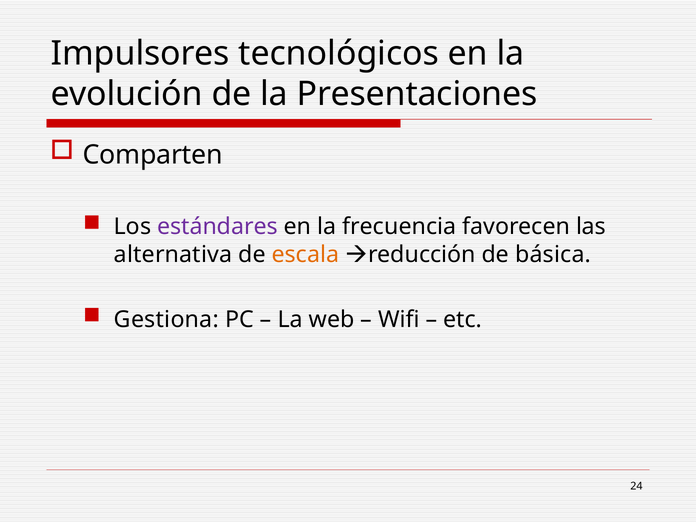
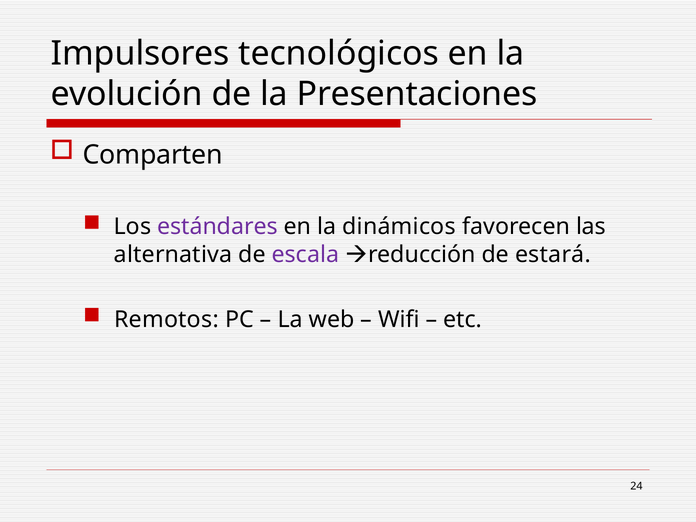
frecuencia: frecuencia -> dinámicos (399, 227)
escala colour: orange -> purple (305, 254)
básica: básica -> estará (553, 254)
Gestiona: Gestiona -> Remotos (166, 319)
